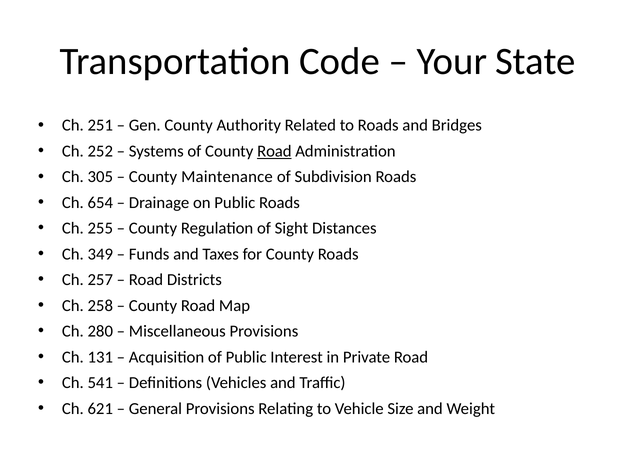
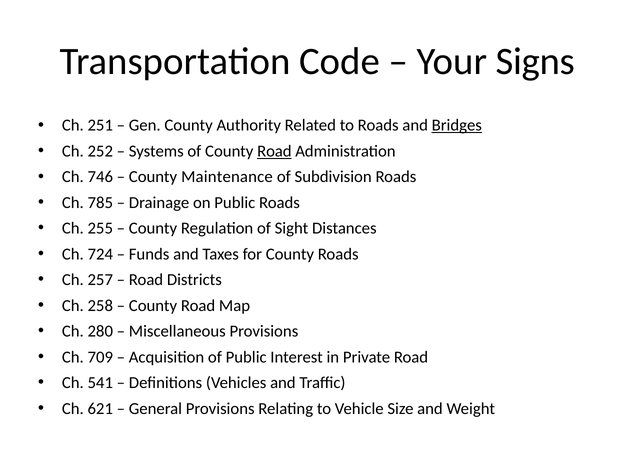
State: State -> Signs (535, 61)
Bridges underline: none -> present (457, 126)
305: 305 -> 746 (100, 177)
654: 654 -> 785 (100, 203)
349: 349 -> 724 (100, 254)
131: 131 -> 709 (100, 357)
